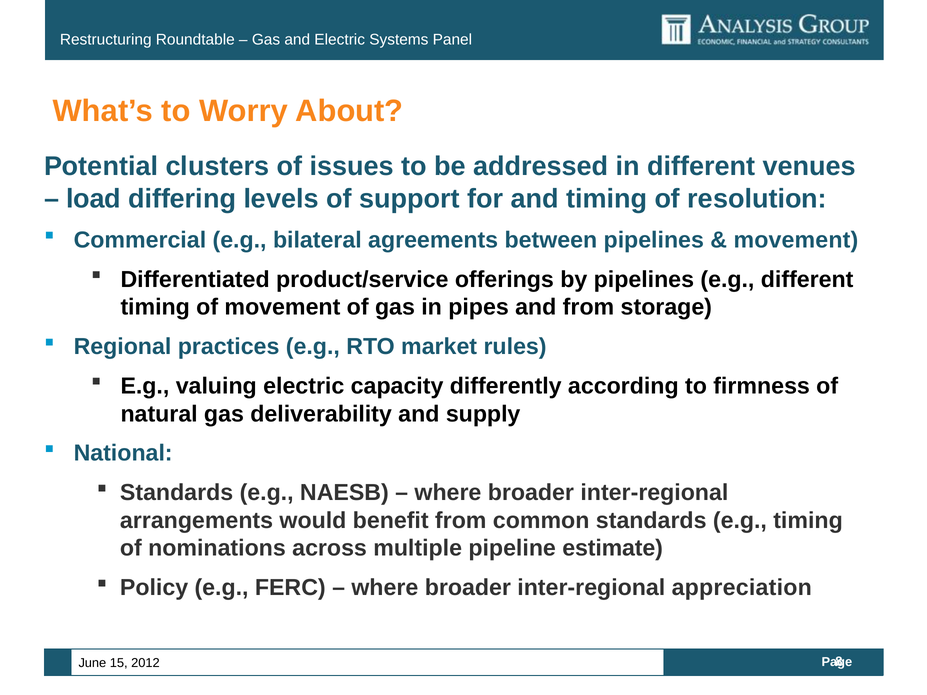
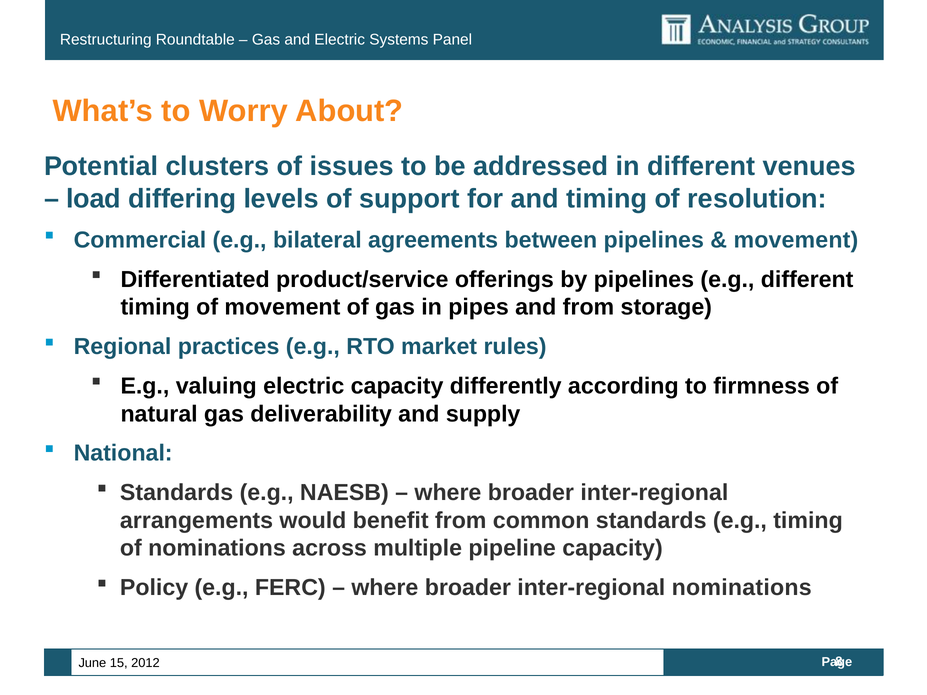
pipeline estimate: estimate -> capacity (613, 549)
inter-regional appreciation: appreciation -> nominations (742, 588)
